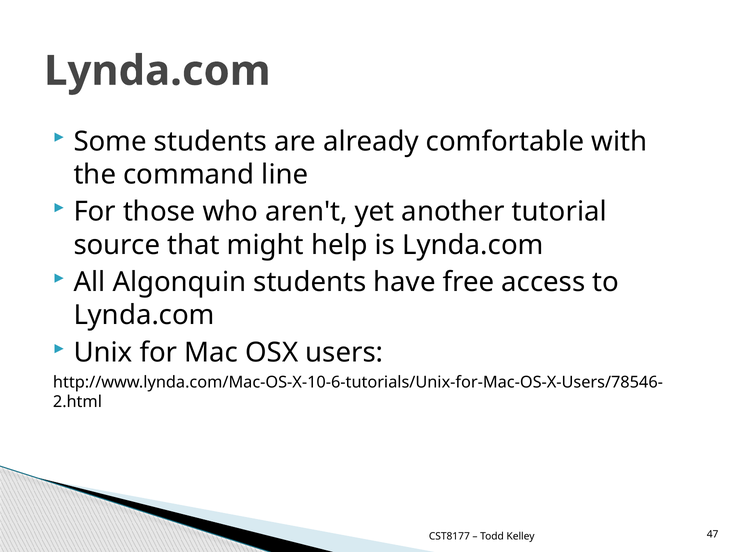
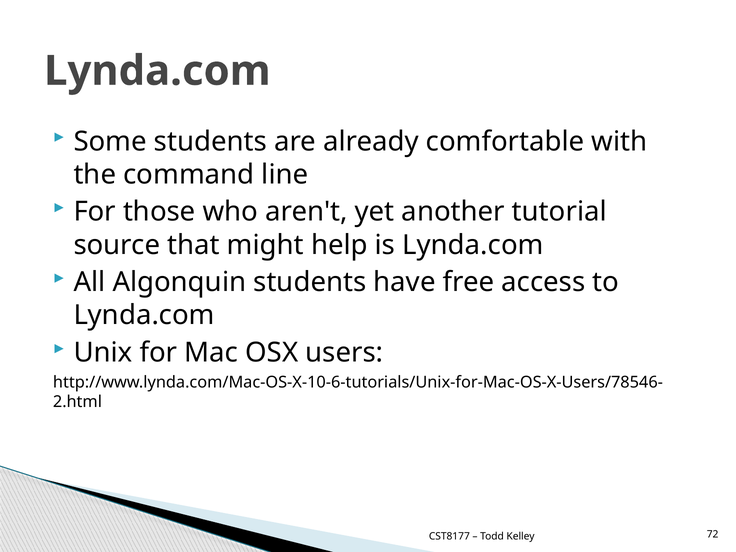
47: 47 -> 72 (713, 535)
